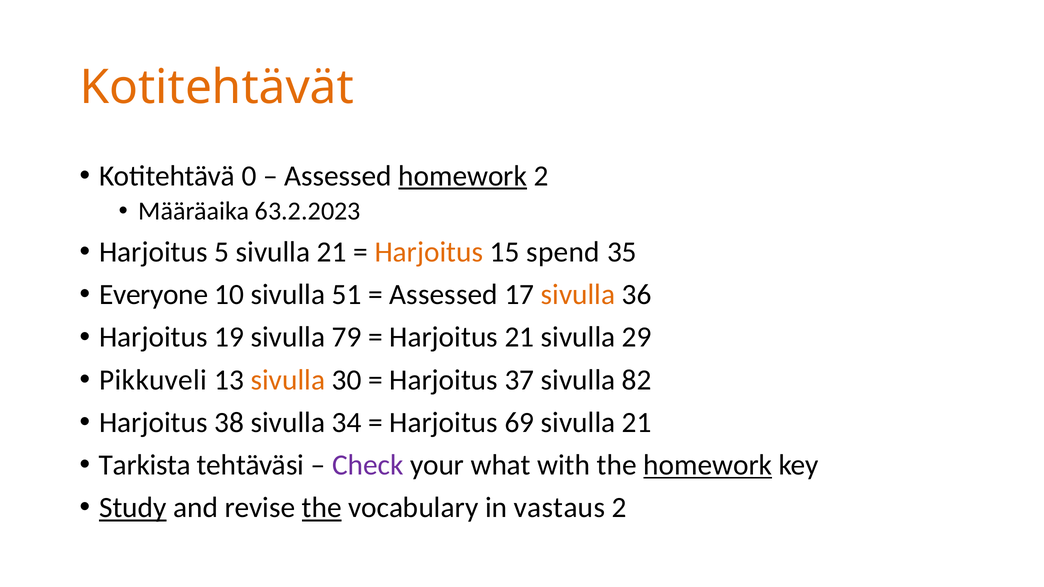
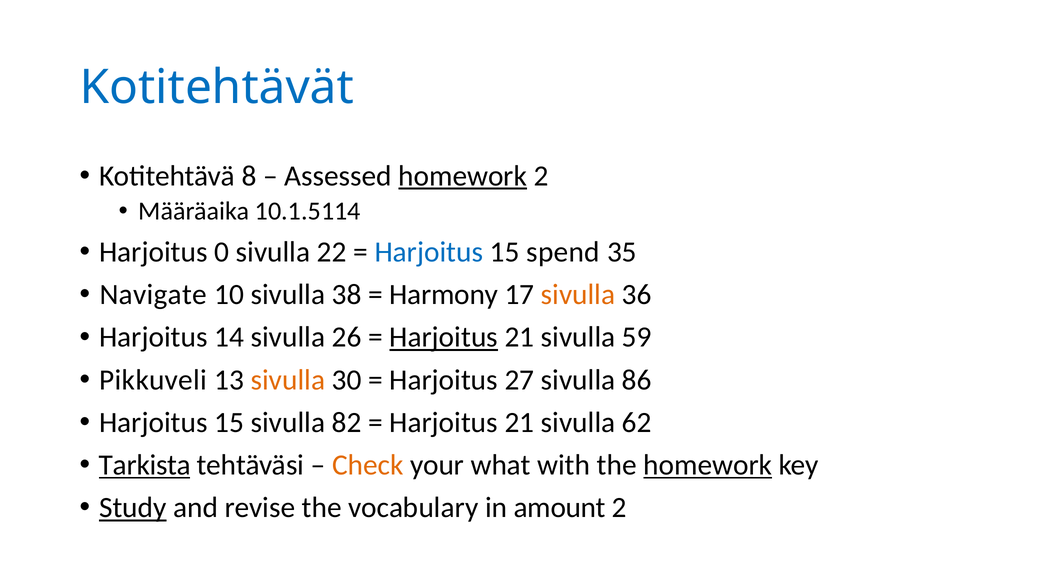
Kotitehtävät colour: orange -> blue (217, 88)
0: 0 -> 8 (249, 176)
63.2.2023: 63.2.2023 -> 10.1.5114 (308, 211)
5: 5 -> 0 (222, 252)
21: 21 -> 22 (332, 252)
Harjoitus colour: orange -> blue (429, 252)
Everyone: Everyone -> Navigate (153, 295)
51: 51 -> 38 (347, 295)
Assessed: Assessed -> Harmony (444, 295)
19: 19 -> 14 (229, 337)
79: 79 -> 26 (347, 337)
Harjoitus underline: none -> present (444, 337)
29: 29 -> 59 (637, 337)
37: 37 -> 27 (519, 380)
82: 82 -> 86 (637, 380)
38: 38 -> 15 (229, 423)
34: 34 -> 82 (347, 423)
69: 69 -> 21 (519, 423)
21: 21 -> 62 (637, 423)
Tarkista underline: none -> present (145, 465)
Check colour: purple -> orange (368, 465)
the underline: present -> none (322, 508)
vastaus: vastaus -> amount (560, 508)
